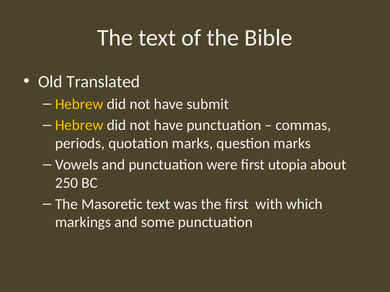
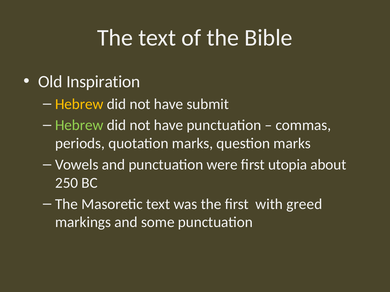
Translated: Translated -> Inspiration (103, 82)
Hebrew colour: yellow -> light green (79, 125)
which: which -> greed (304, 204)
